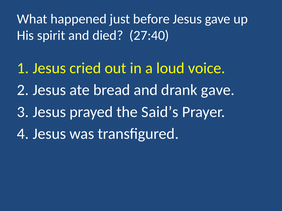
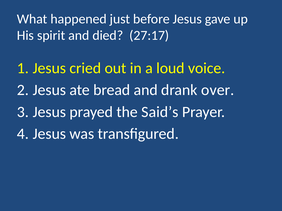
27:40: 27:40 -> 27:17 (149, 36)
drank gave: gave -> over (218, 90)
